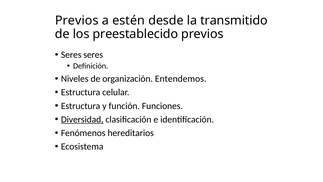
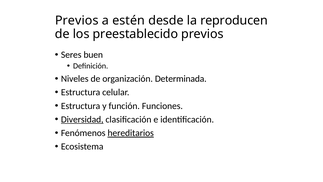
transmitido: transmitido -> reproducen (234, 20)
Seres seres: seres -> buen (93, 55)
Entendemos: Entendemos -> Determinada (181, 79)
hereditarios underline: none -> present (131, 133)
